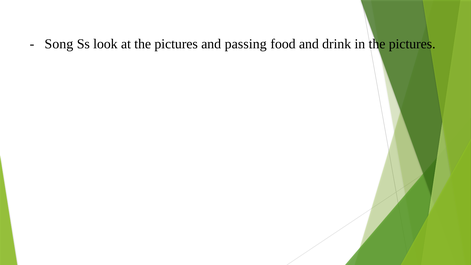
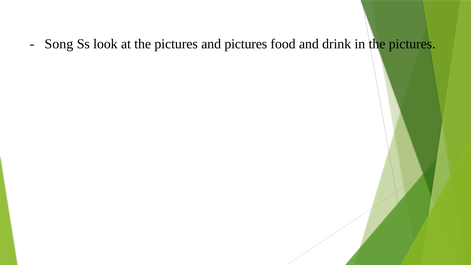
and passing: passing -> pictures (246, 44)
